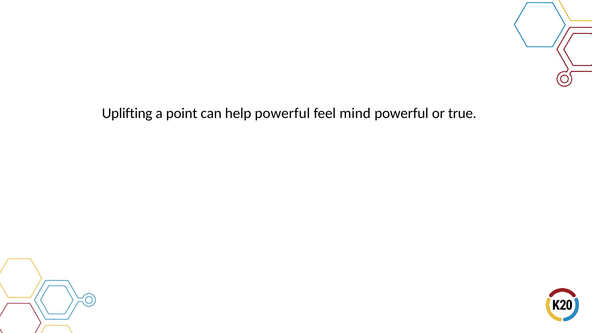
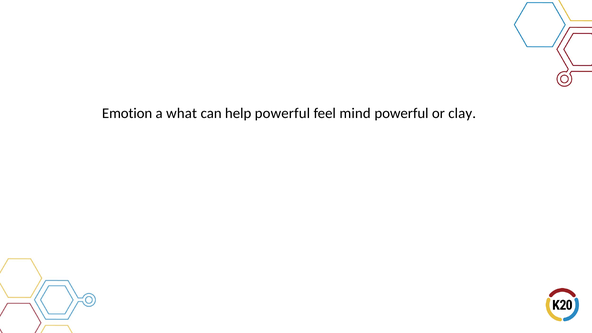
Uplifting: Uplifting -> Emotion (127, 113)
point: point -> what (182, 113)
true: true -> clay (462, 113)
